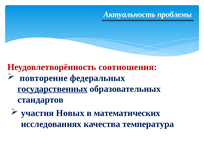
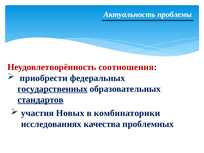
повторение: повторение -> приобрести (44, 78)
стандартов underline: none -> present (41, 100)
математических: математических -> комбинаторики (127, 113)
температура: температура -> проблемных (148, 124)
